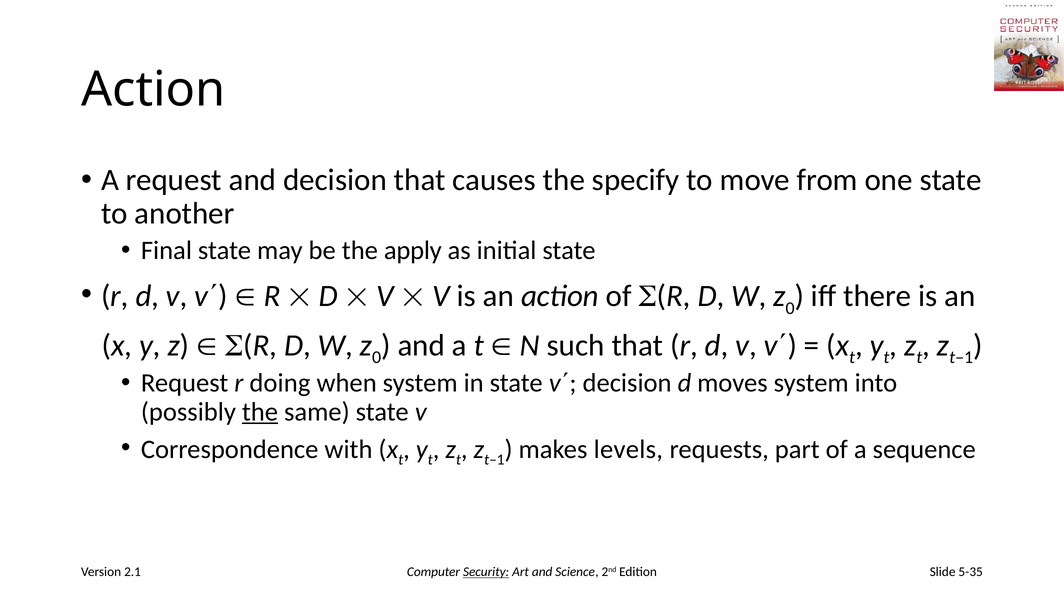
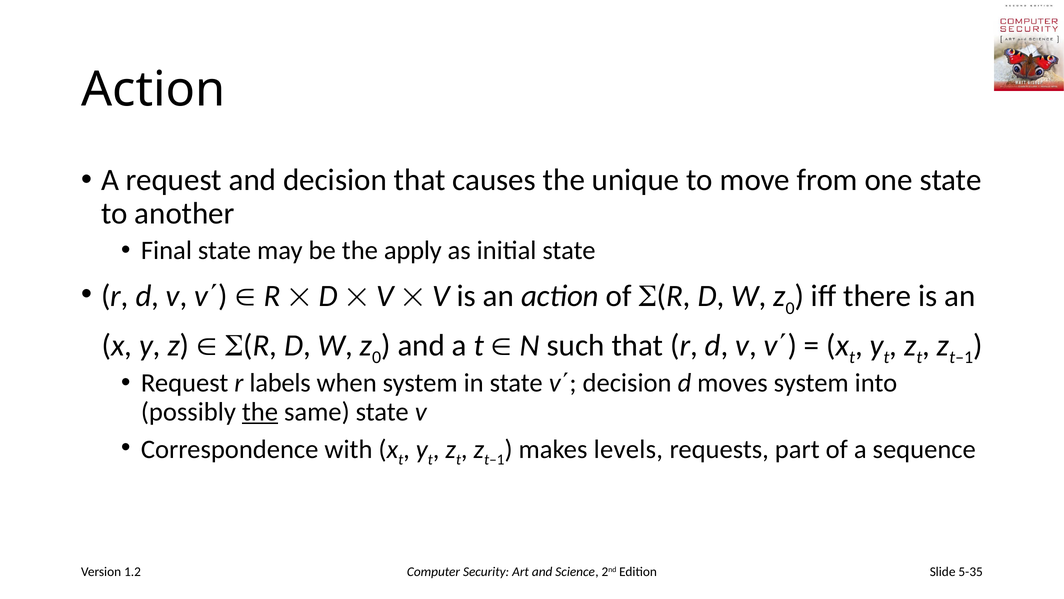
specify: specify -> unique (636, 180)
doing: doing -> labels (280, 383)
2.1: 2.1 -> 1.2 (133, 572)
Security underline: present -> none (486, 572)
